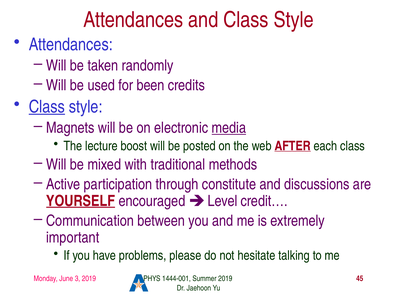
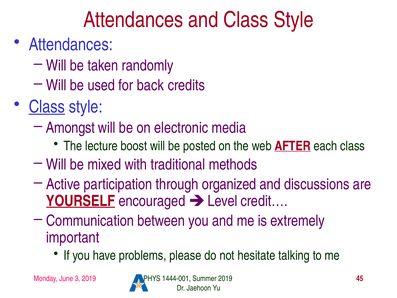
been: been -> back (150, 85)
Magnets: Magnets -> Amongst (70, 128)
media underline: present -> none (229, 128)
constitute: constitute -> organized (229, 184)
